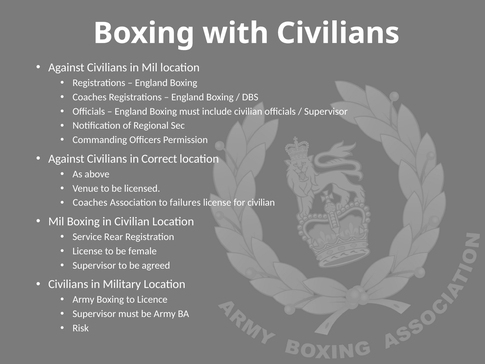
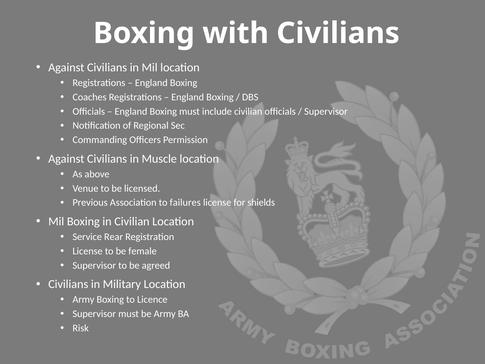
Correct: Correct -> Muscle (159, 159)
Coaches: Coaches -> Previous (90, 203)
for civilian: civilian -> shields (261, 203)
